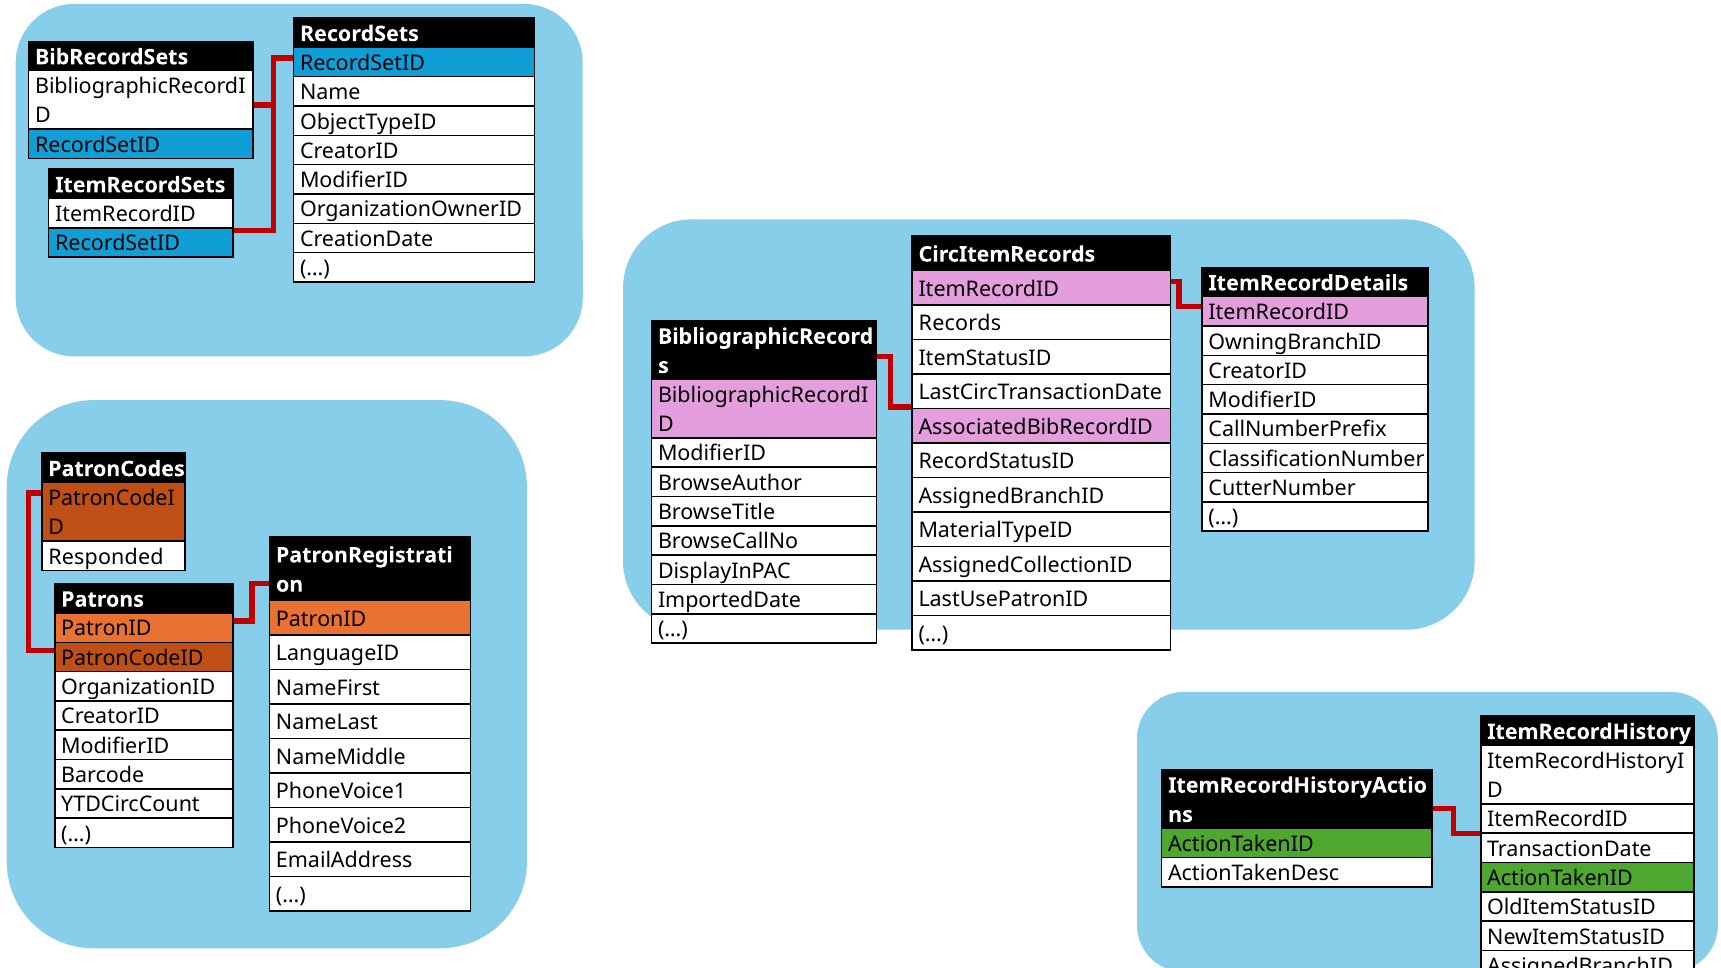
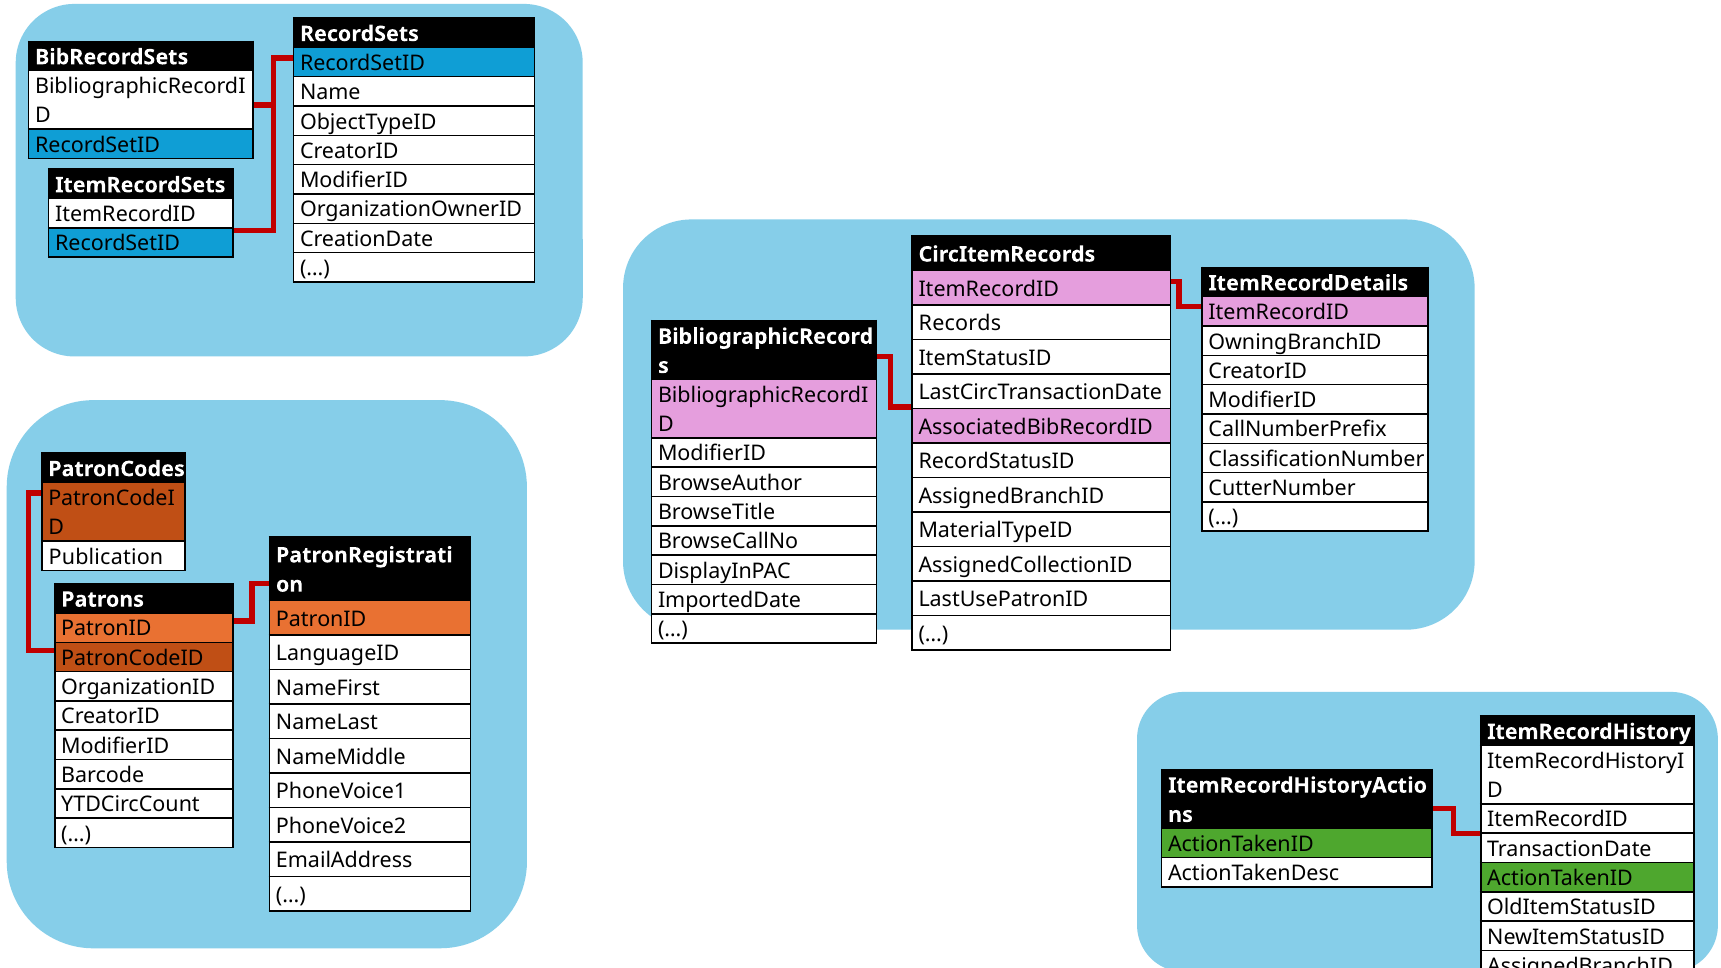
Responded: Responded -> Publication (106, 557)
